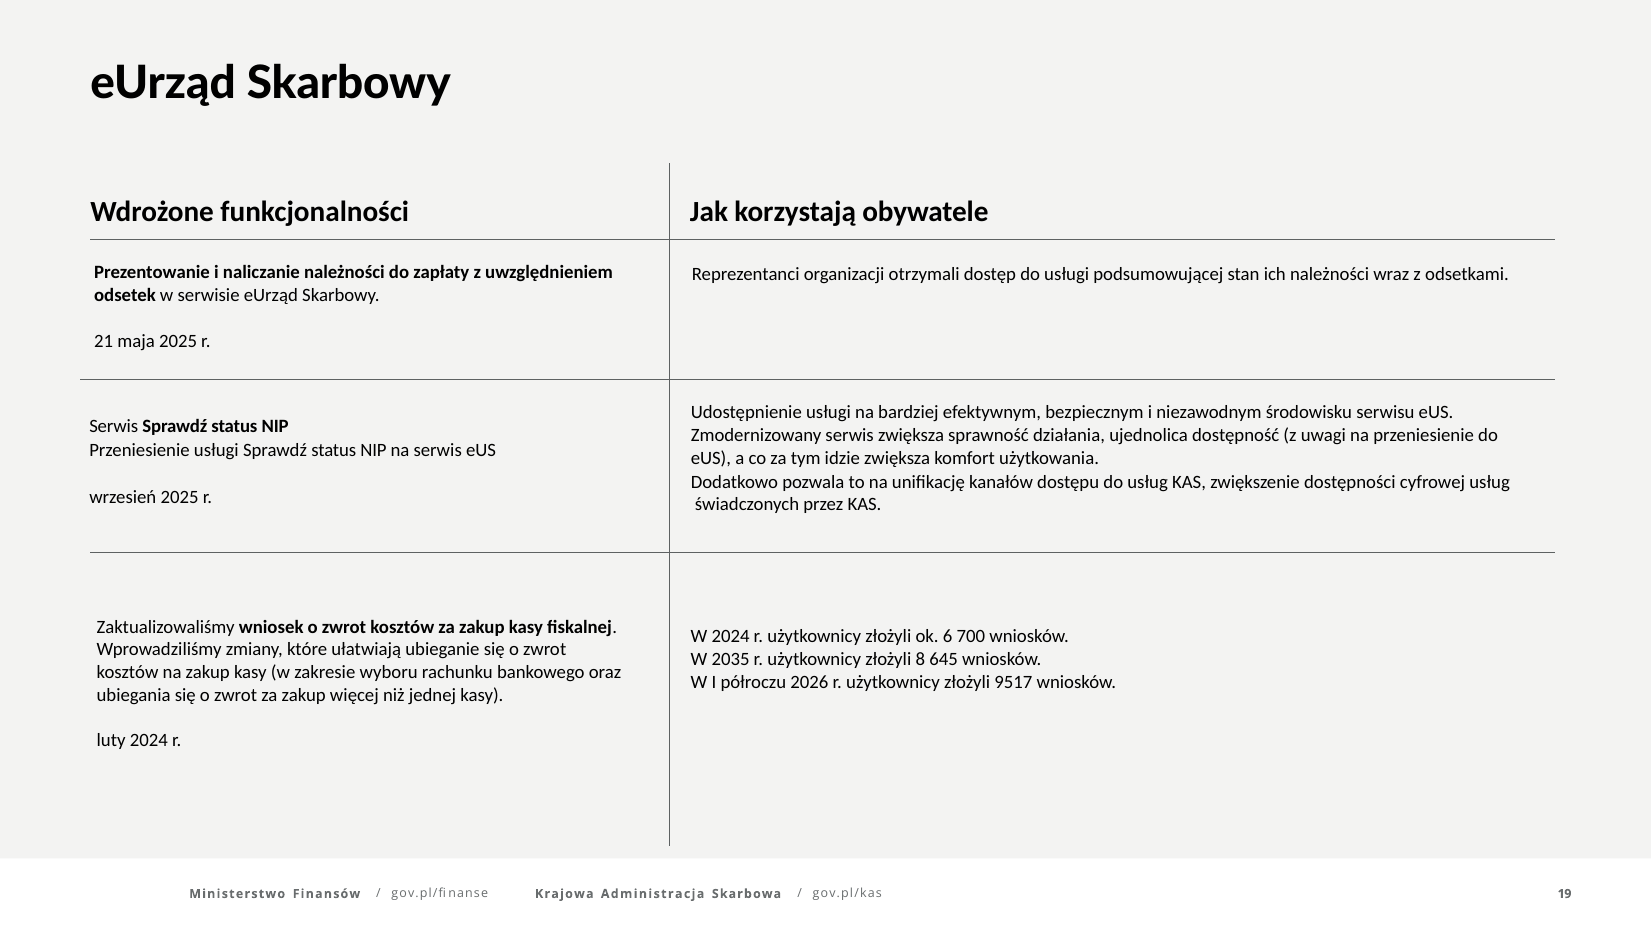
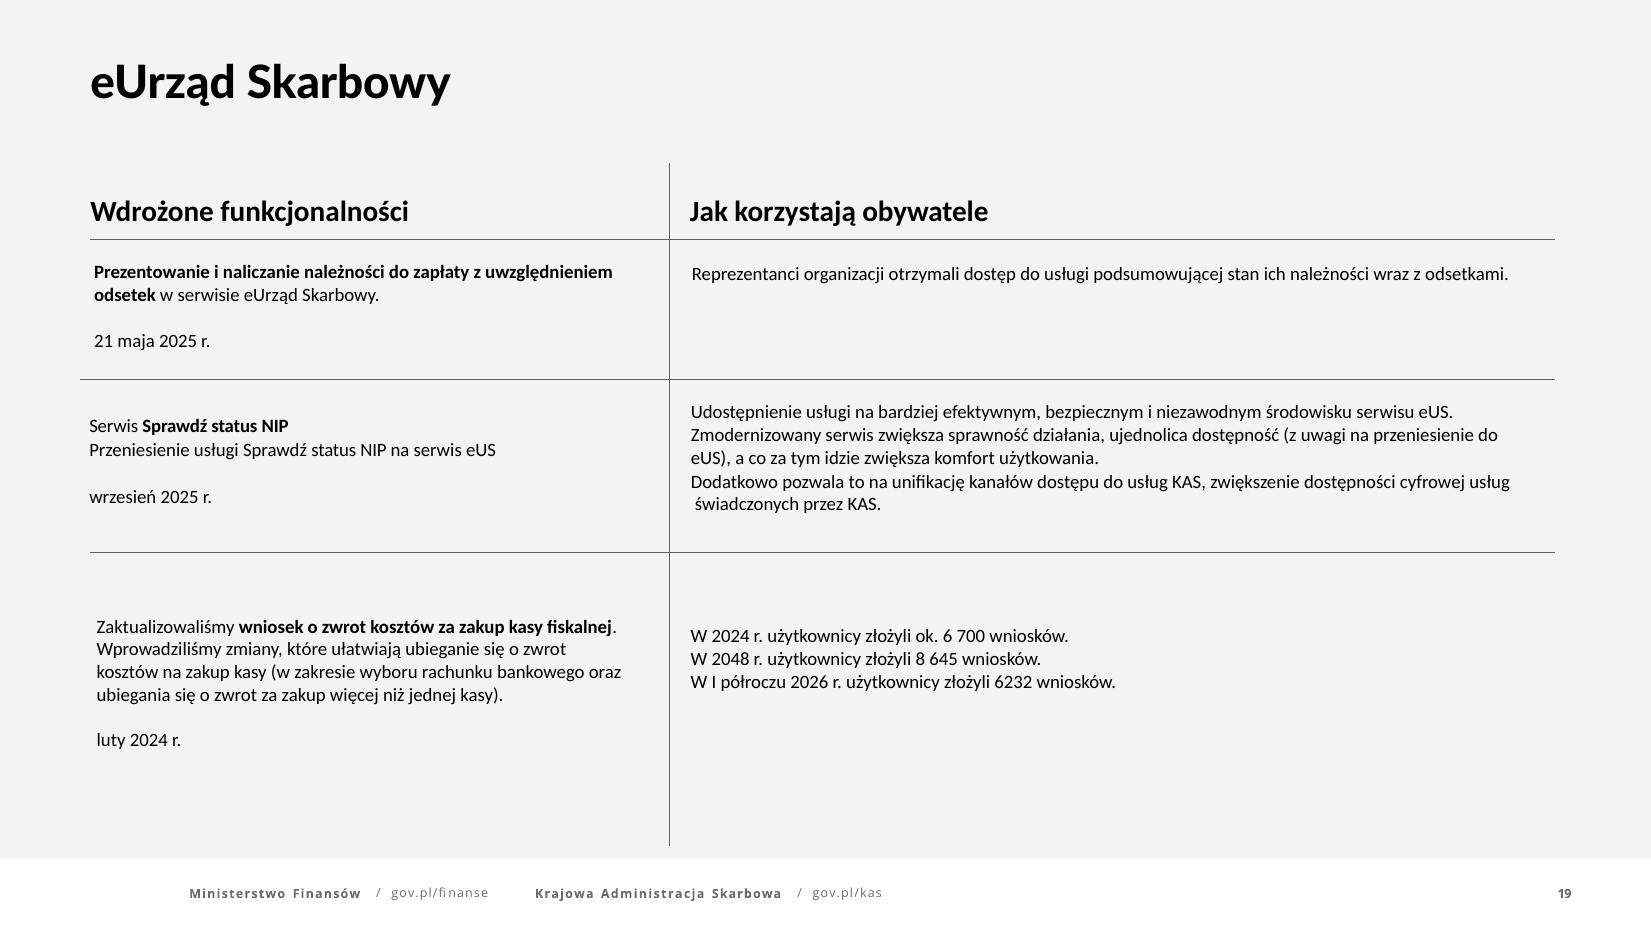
2035: 2035 -> 2048 (731, 659)
9517: 9517 -> 6232 (1013, 682)
